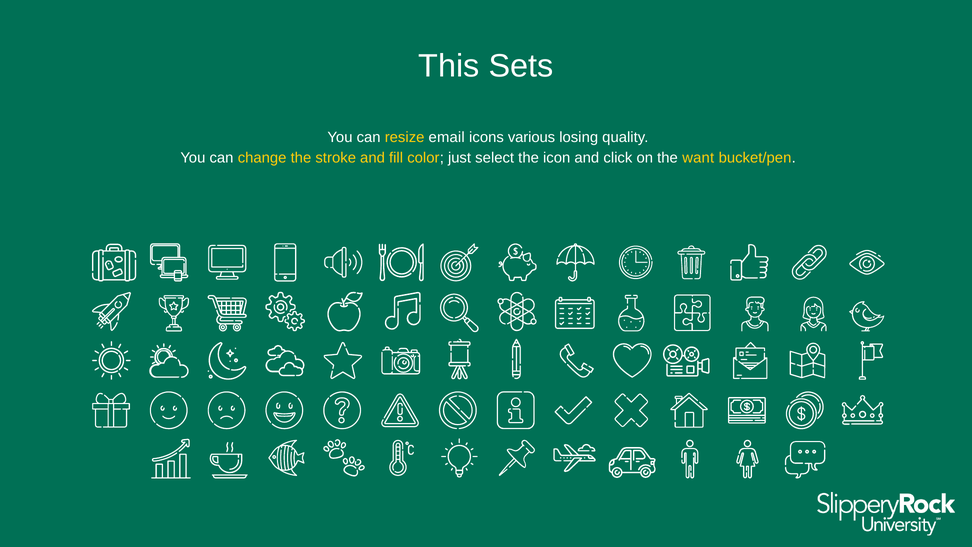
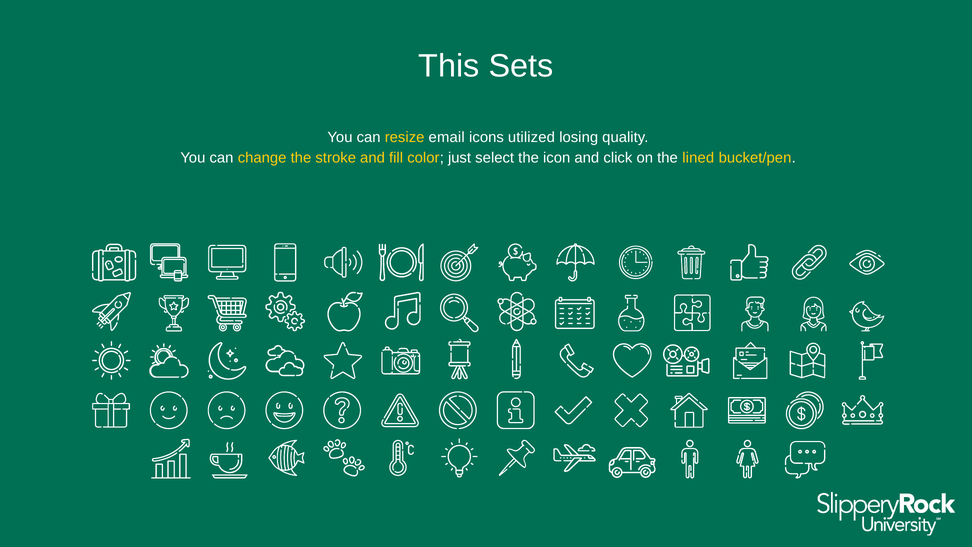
various: various -> utilized (531, 137)
want: want -> lined (698, 158)
